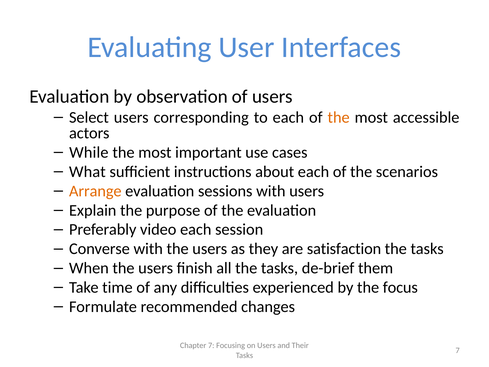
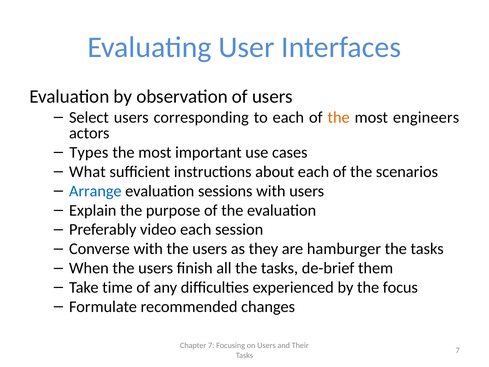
accessible: accessible -> engineers (426, 117)
While: While -> Types (89, 152)
Arrange colour: orange -> blue (95, 191)
satisfaction: satisfaction -> hamburger (344, 249)
